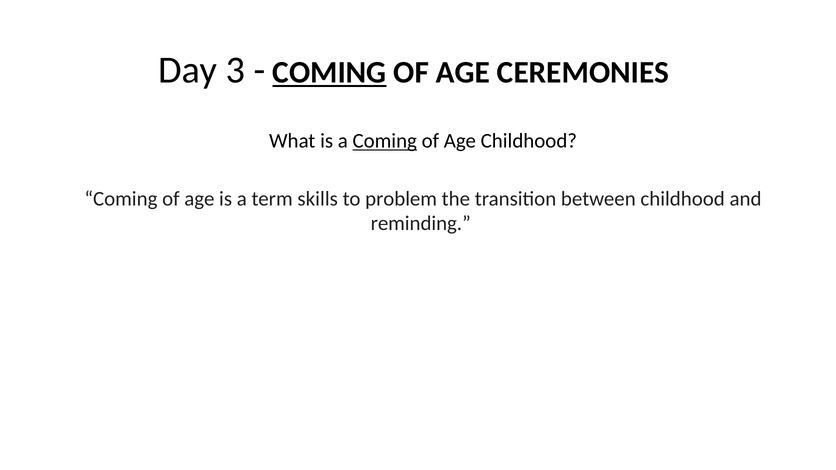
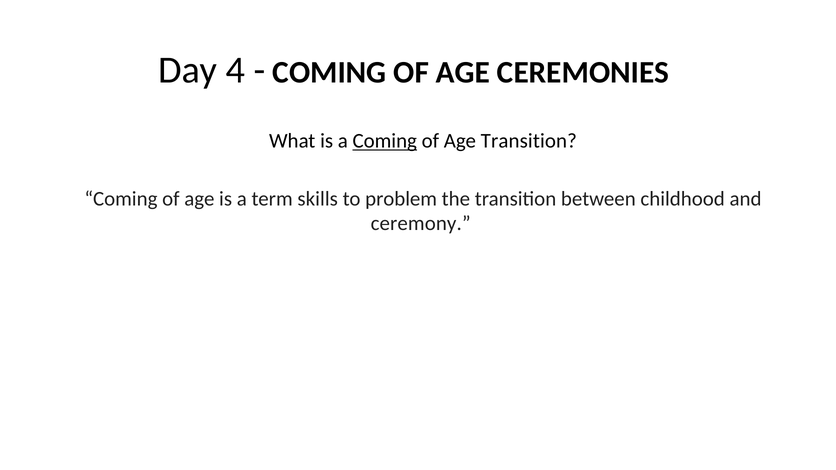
3: 3 -> 4 (235, 70)
COMING underline: present -> none (329, 73)
Age Childhood: Childhood -> Transition (529, 141)
reminding: reminding -> ceremony (421, 224)
